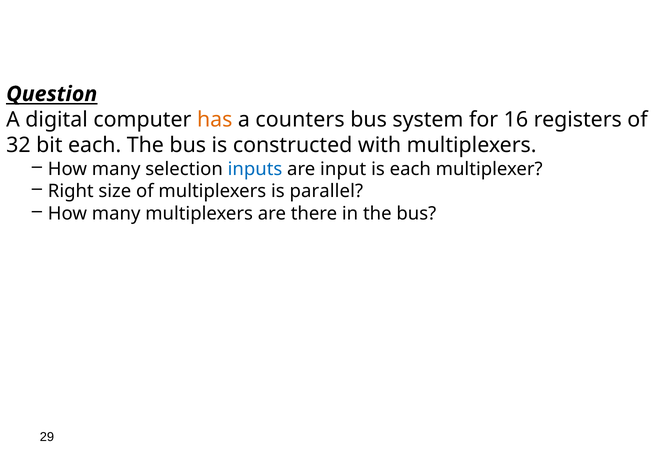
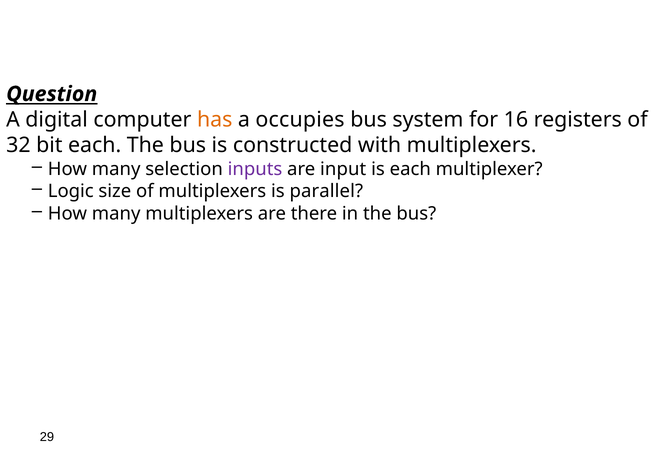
counters: counters -> occupies (300, 120)
inputs colour: blue -> purple (255, 169)
Right: Right -> Logic (71, 191)
